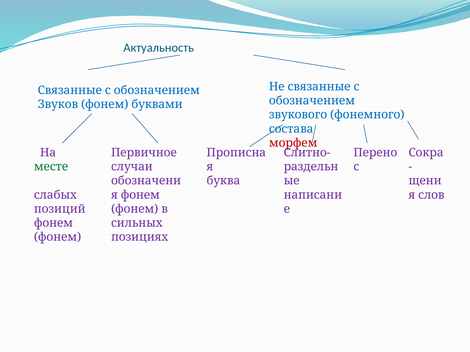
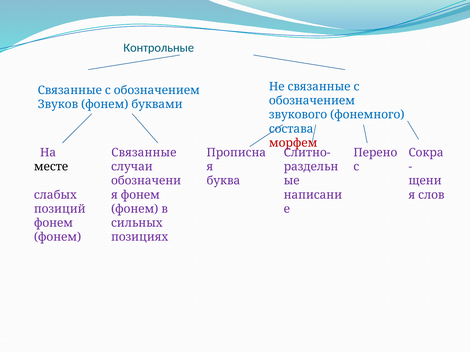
Актуальность: Актуальность -> Контрольные (159, 48)
Первичное: Первичное -> Связанные (144, 153)
месте colour: green -> black (51, 167)
